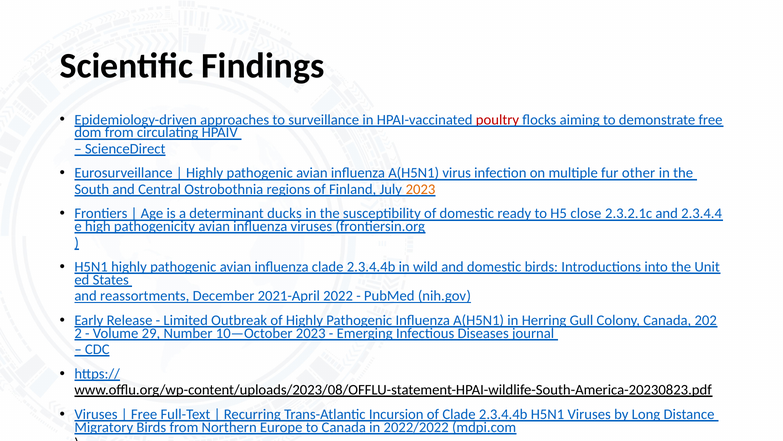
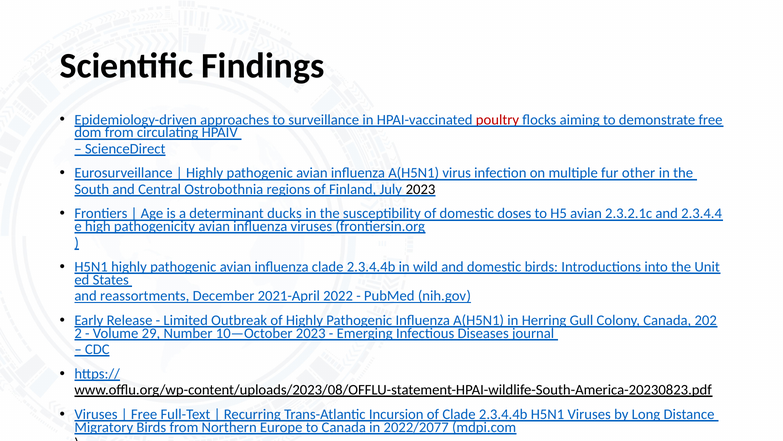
2023 colour: orange -> black (421, 189)
ready: ready -> doses (514, 213)
H5 close: close -> avian (586, 213)
2022/2022: 2022/2022 -> 2022/2077 (416, 427)
